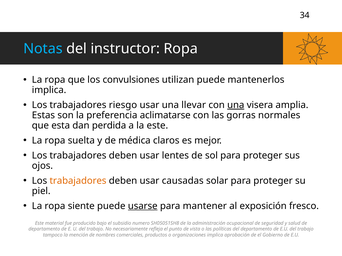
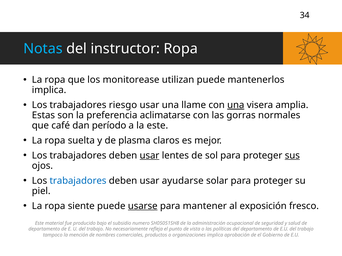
convulsiones: convulsiones -> monitorease (131, 80)
llevar: llevar -> llame (194, 105)
esta: esta -> café (61, 126)
perdida: perdida -> período (109, 126)
médica: médica -> plasma (134, 141)
usar underline: none -> present (150, 156)
sus underline: none -> present (292, 156)
trabajadores colour: orange -> blue (78, 181)
causadas: causadas -> ayudarse (183, 181)
